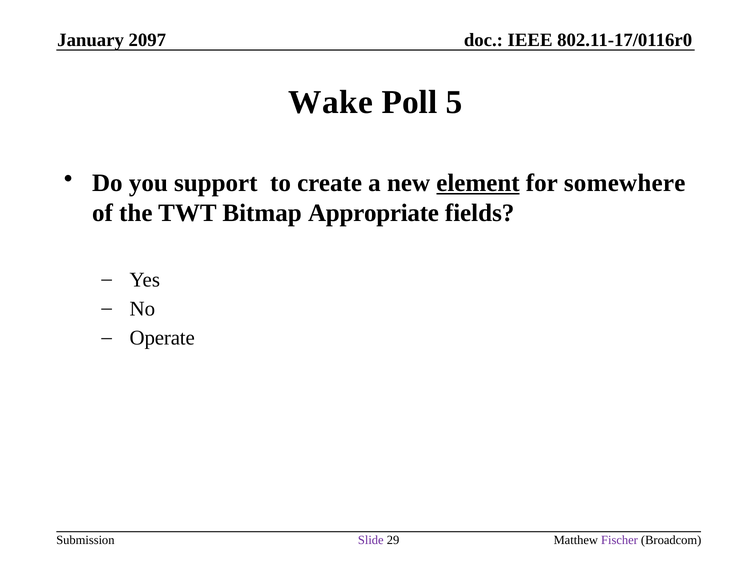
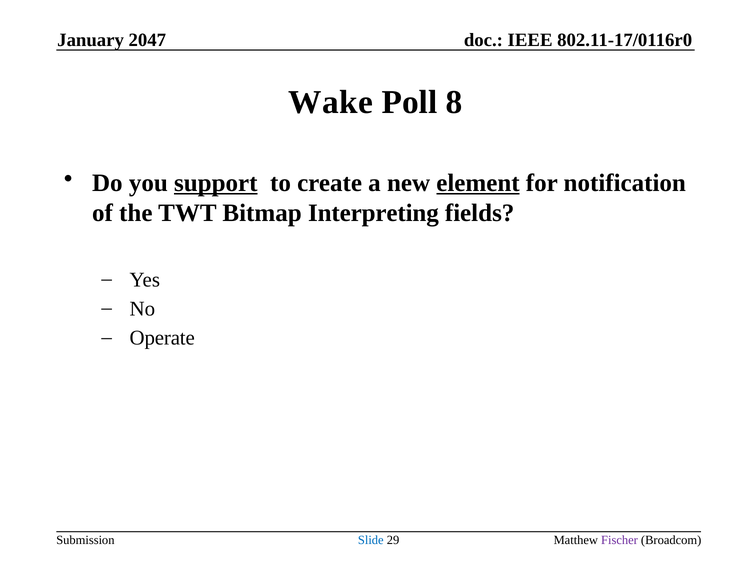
2097: 2097 -> 2047 (147, 40)
5: 5 -> 8 (454, 102)
support underline: none -> present (216, 183)
somewhere: somewhere -> notification (625, 183)
Appropriate: Appropriate -> Interpreting (373, 213)
Slide colour: purple -> blue (371, 540)
